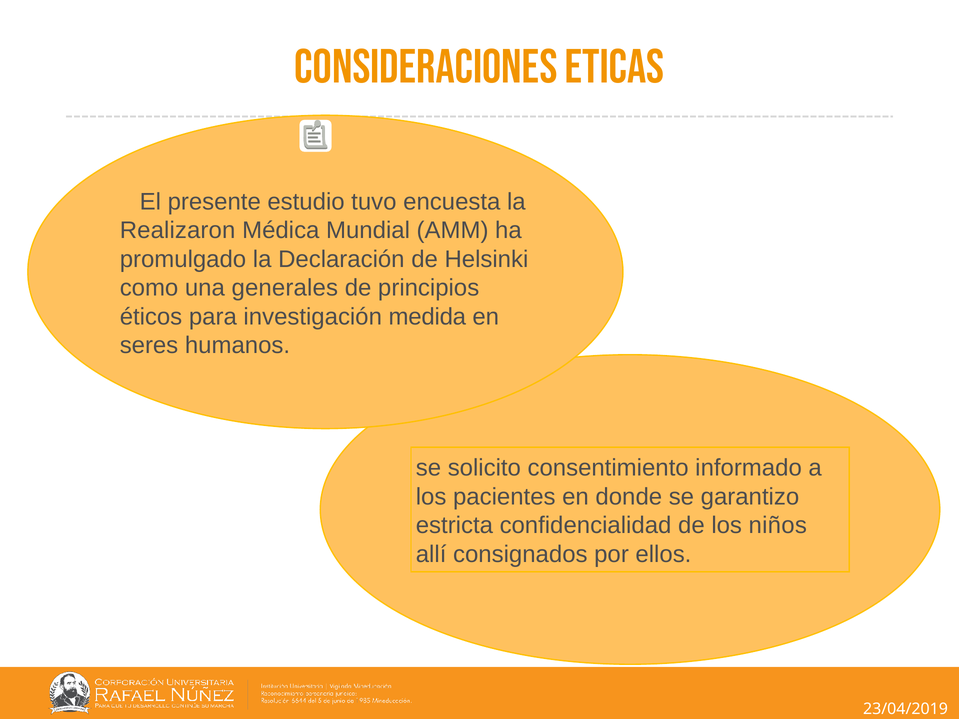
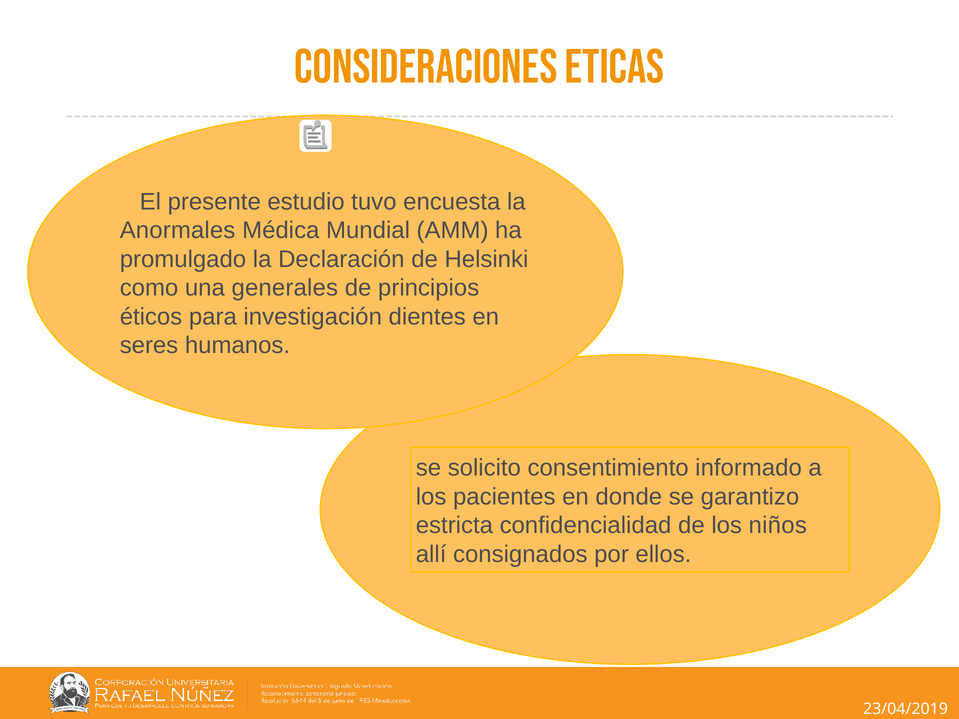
Realizaron: Realizaron -> Anormales (178, 231)
medida: medida -> dientes (427, 317)
